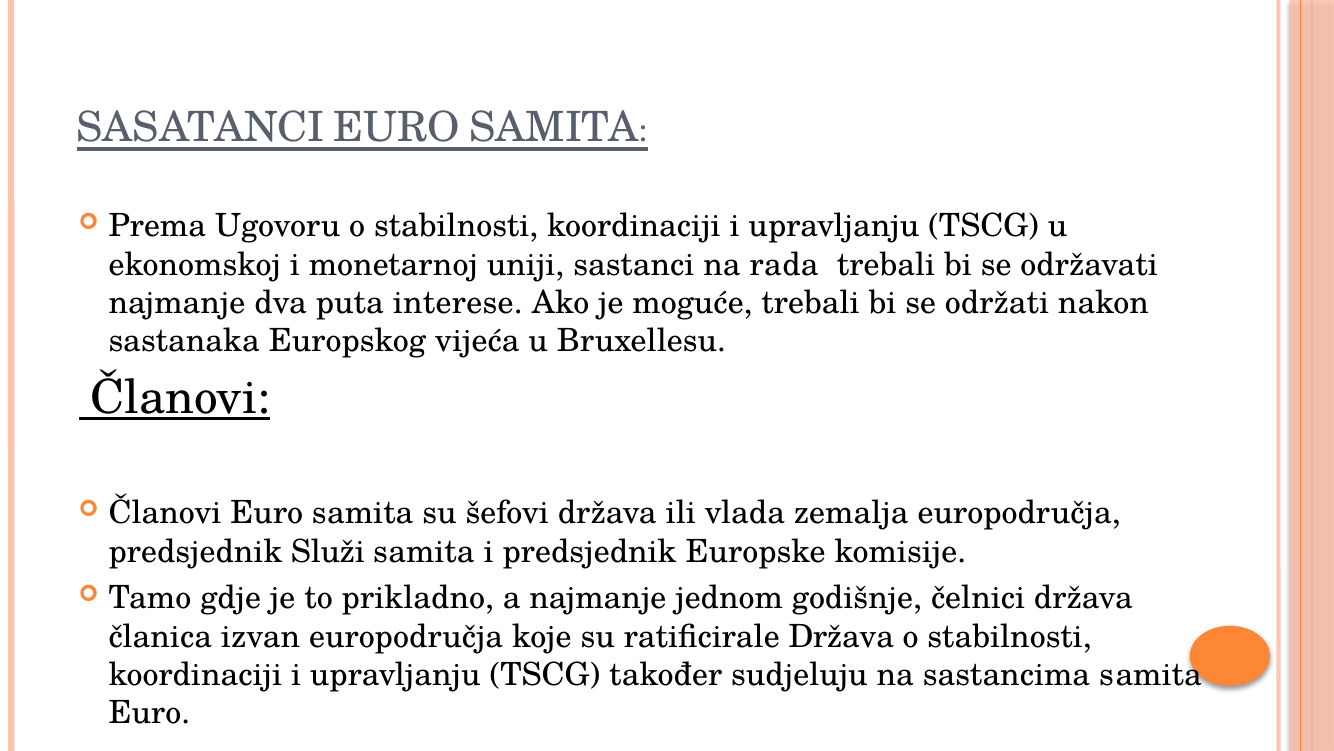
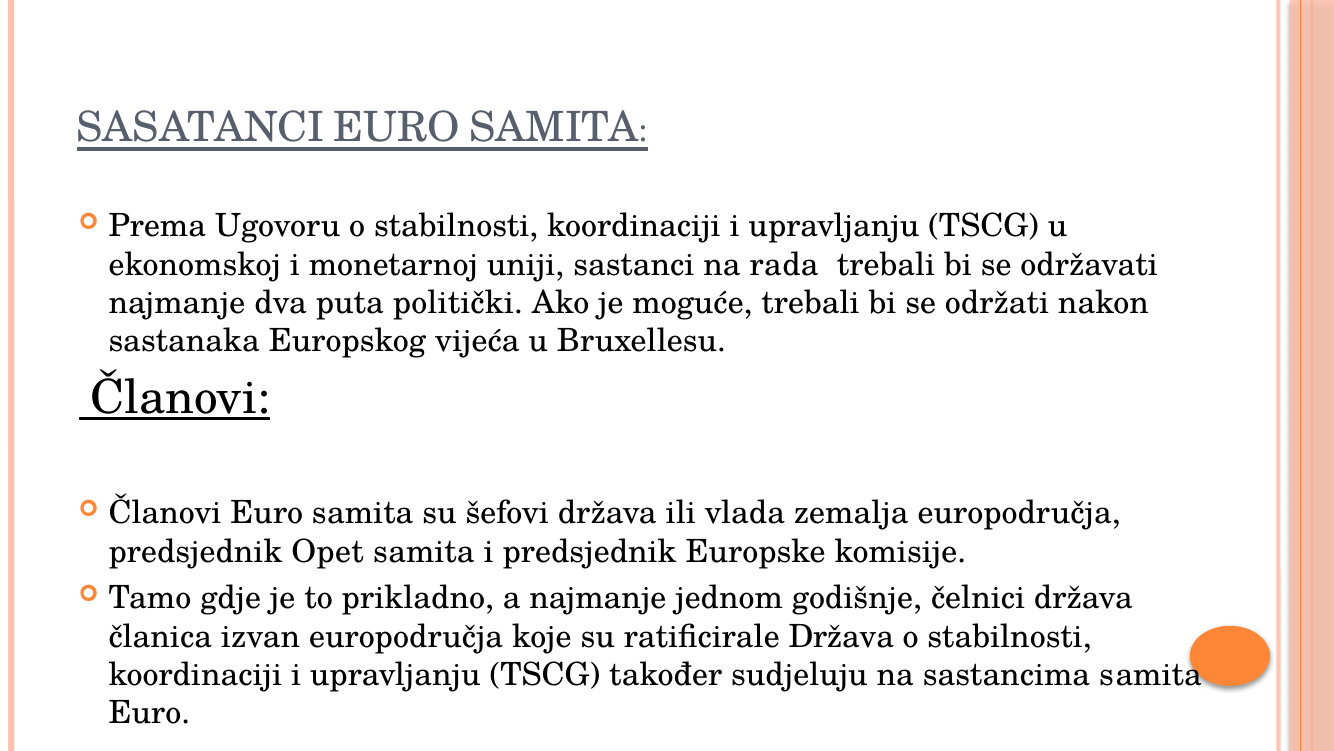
interese: interese -> politički (458, 303)
Služi: Služi -> Opet (328, 551)
